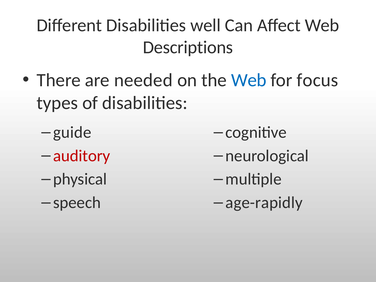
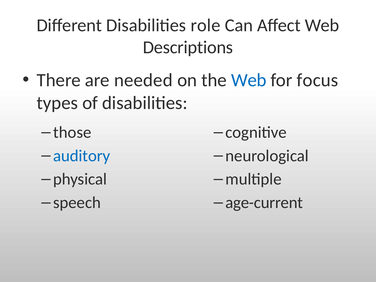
well: well -> role (205, 25)
guide: guide -> those (72, 132)
auditory colour: red -> blue (82, 156)
age-rapidly: age-rapidly -> age-current (264, 203)
